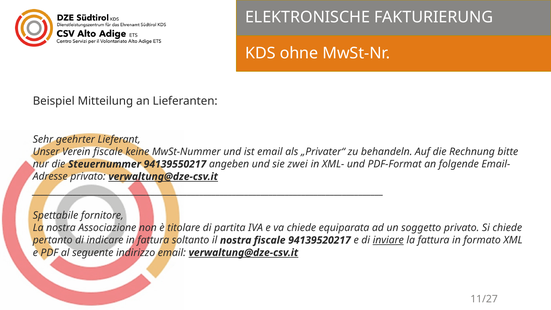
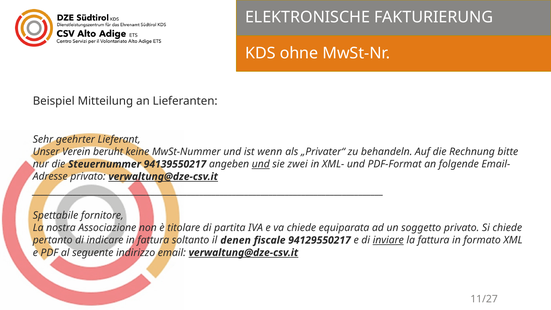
Verein fiscale: fiscale -> beruht (108, 152)
ist email: email -> wenn (270, 152)
und underline: none -> present (261, 164)
il nostra: nostra -> denen (236, 240)
94139520217: 94139520217 -> 94129550217 (320, 240)
